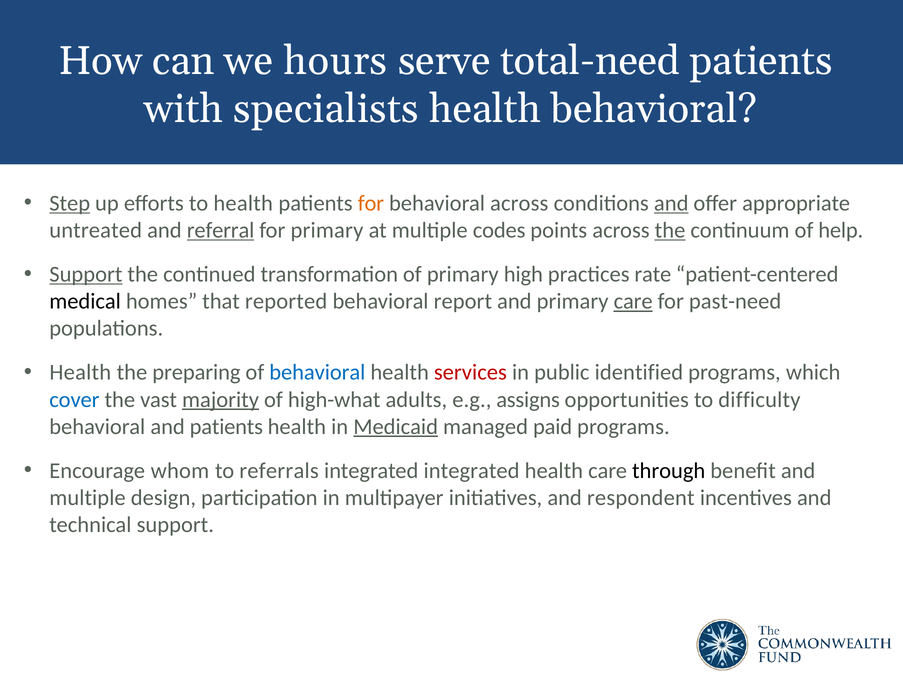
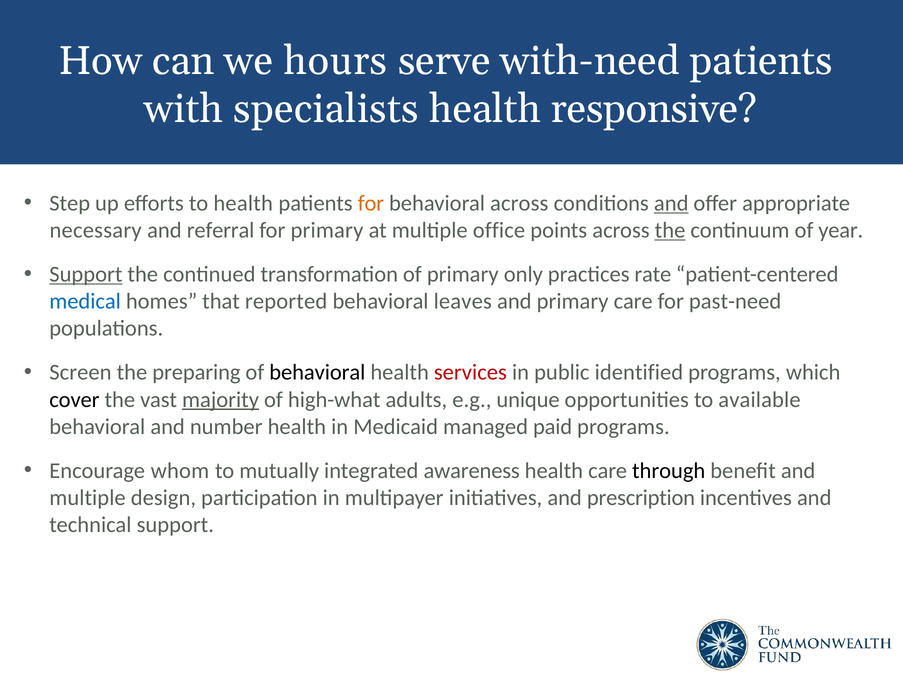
total-need: total-need -> with-need (590, 61)
health behavioral: behavioral -> responsive (654, 109)
Step underline: present -> none (70, 203)
untreated: untreated -> necessary (96, 230)
referral underline: present -> none (221, 230)
codes: codes -> office (499, 230)
help: help -> year (841, 230)
high: high -> only (523, 274)
medical colour: black -> blue (85, 302)
report: report -> leaves (463, 302)
care underline: present -> none (633, 302)
Health: Health -> Screen (80, 373)
behavioral colour: blue -> black (317, 373)
cover colour: blue -> black (74, 400)
assigns: assigns -> unique (528, 400)
difficulty: difficulty -> available (759, 400)
and patients: patients -> number (226, 427)
Medicaid underline: present -> none (396, 427)
referrals: referrals -> mutually (279, 471)
integrated integrated: integrated -> awareness (472, 471)
respondent: respondent -> prescription (641, 498)
